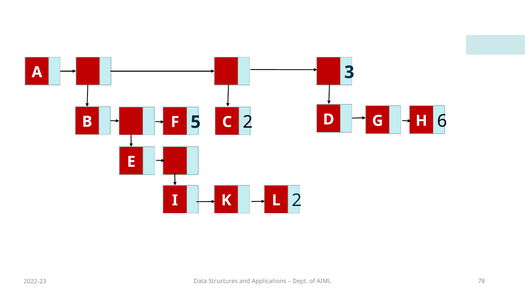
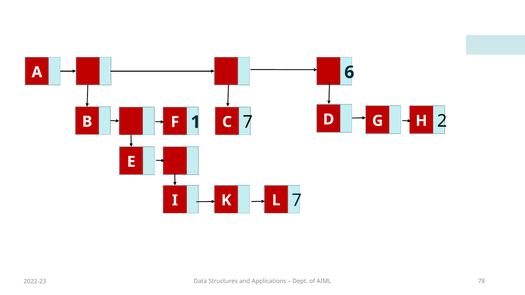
3: 3 -> 6 (349, 72)
5: 5 -> 1 (196, 122)
C 2: 2 -> 7 (248, 122)
6: 6 -> 2 (442, 121)
L 2: 2 -> 7 (297, 201)
